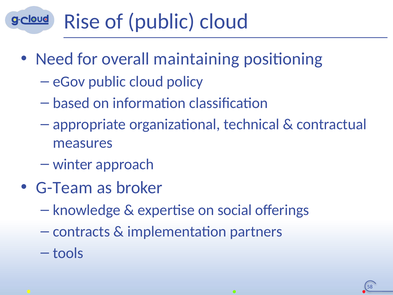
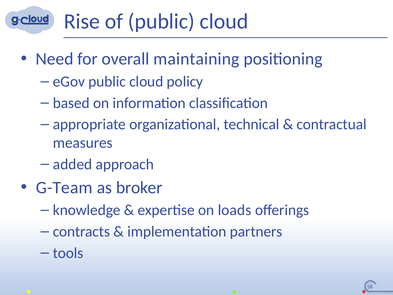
winter: winter -> added (73, 164)
social: social -> loads (235, 210)
